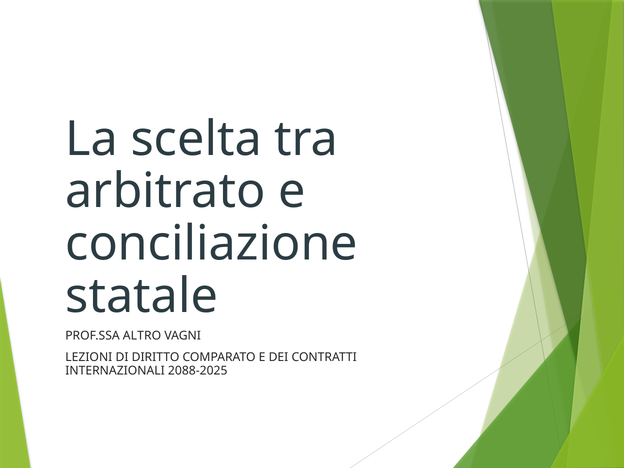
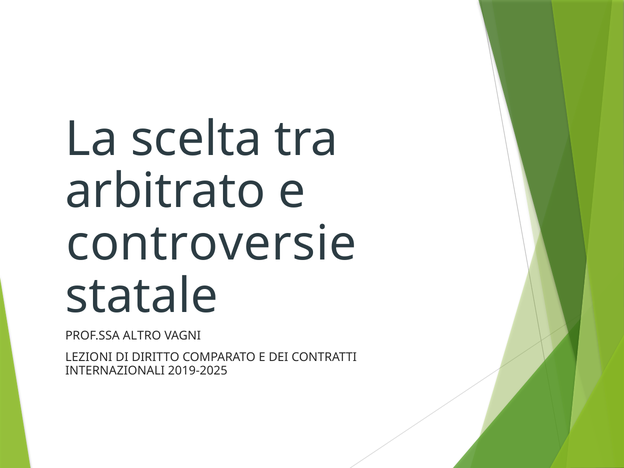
conciliazione: conciliazione -> controversie (211, 244)
2088-2025: 2088-2025 -> 2019-2025 (198, 371)
